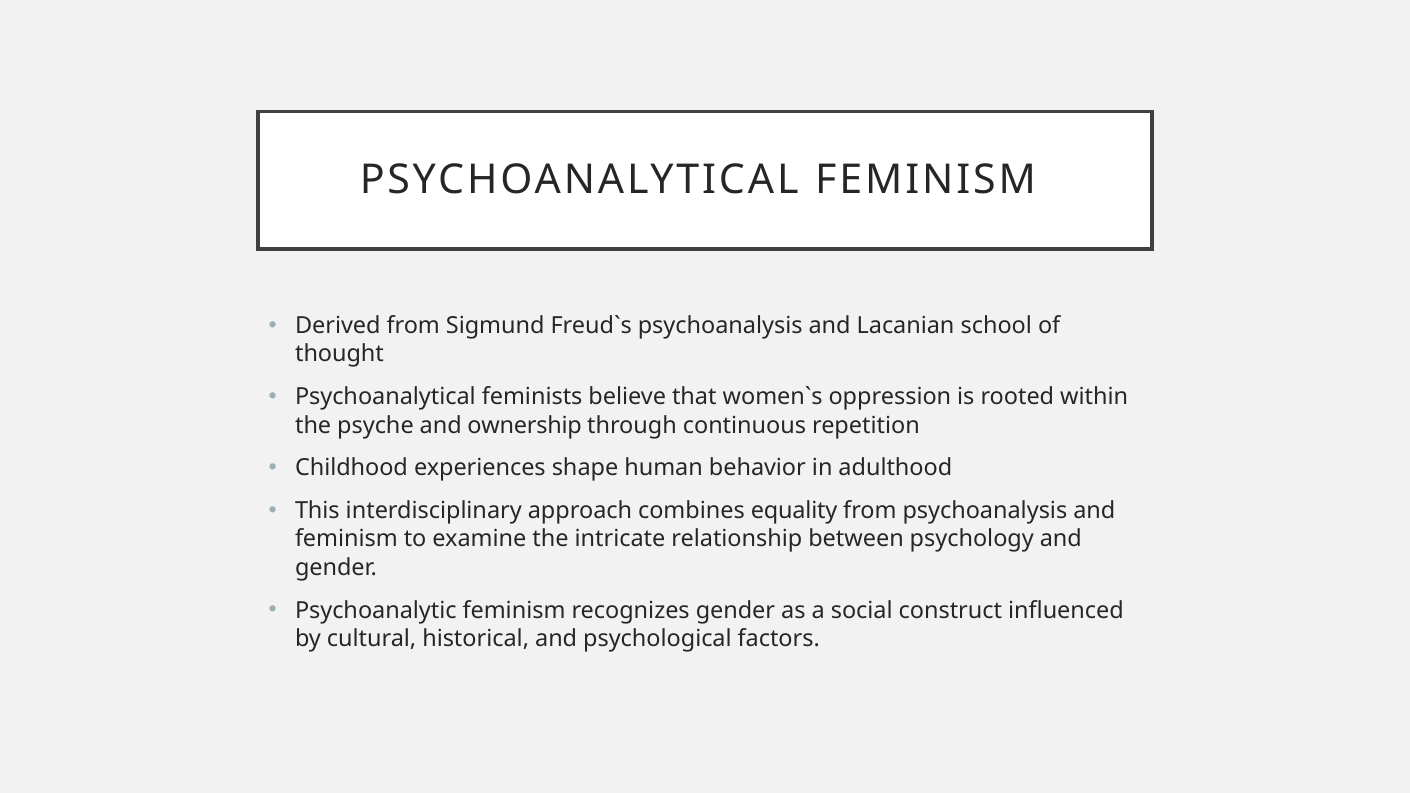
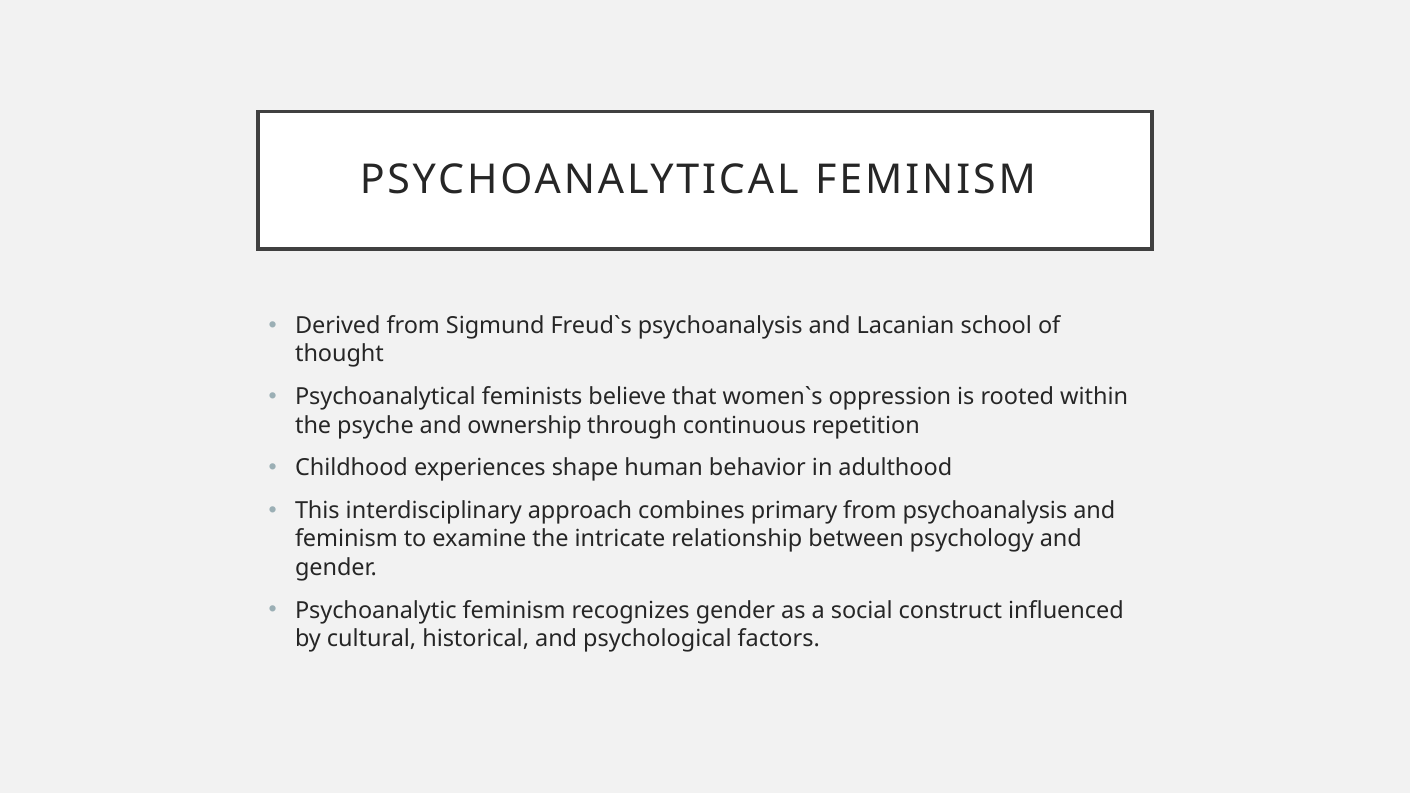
equality: equality -> primary (794, 511)
